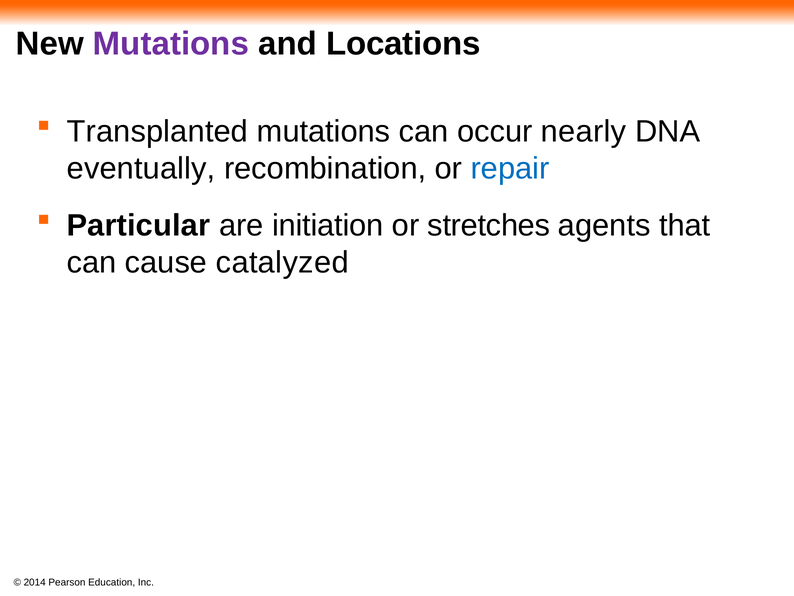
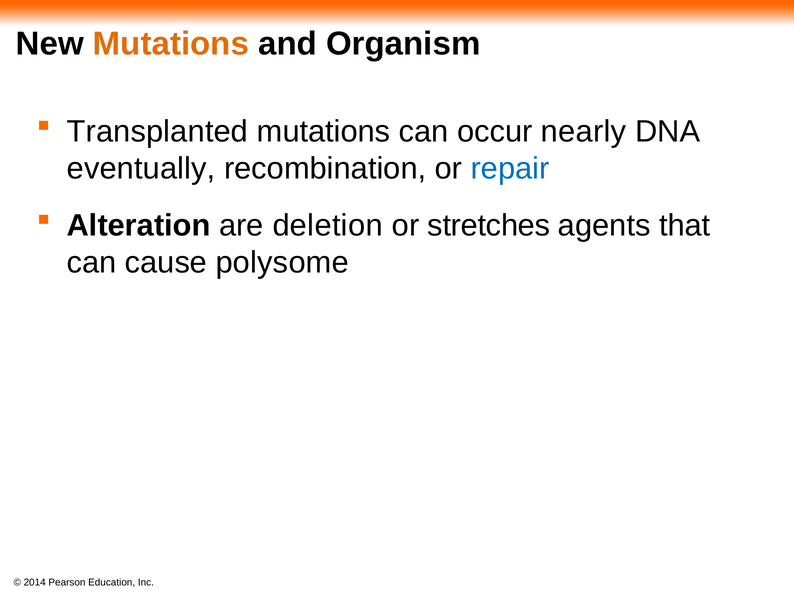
Mutations colour: purple -> orange (171, 44)
Locations: Locations -> Organism (403, 44)
Particular: Particular -> Alteration (139, 225)
initiation: initiation -> deletion (328, 225)
catalyzed: catalyzed -> polysome (282, 263)
